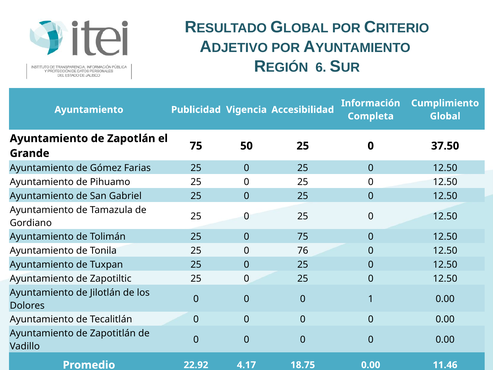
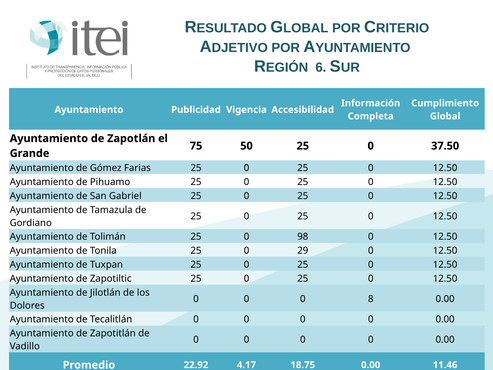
0 75: 75 -> 98 (303, 237)
76: 76 -> 29 (303, 251)
1: 1 -> 8 (371, 299)
